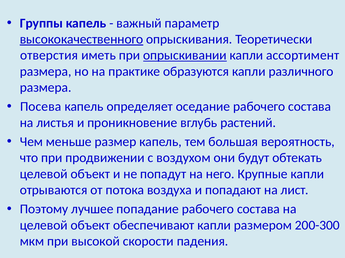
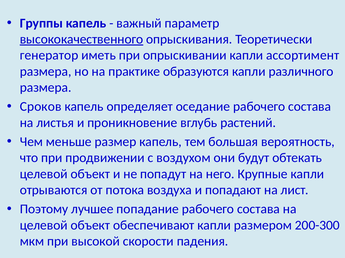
отверстия: отверстия -> генератор (49, 55)
опрыскивании underline: present -> none (185, 55)
Посева: Посева -> Сроков (41, 107)
